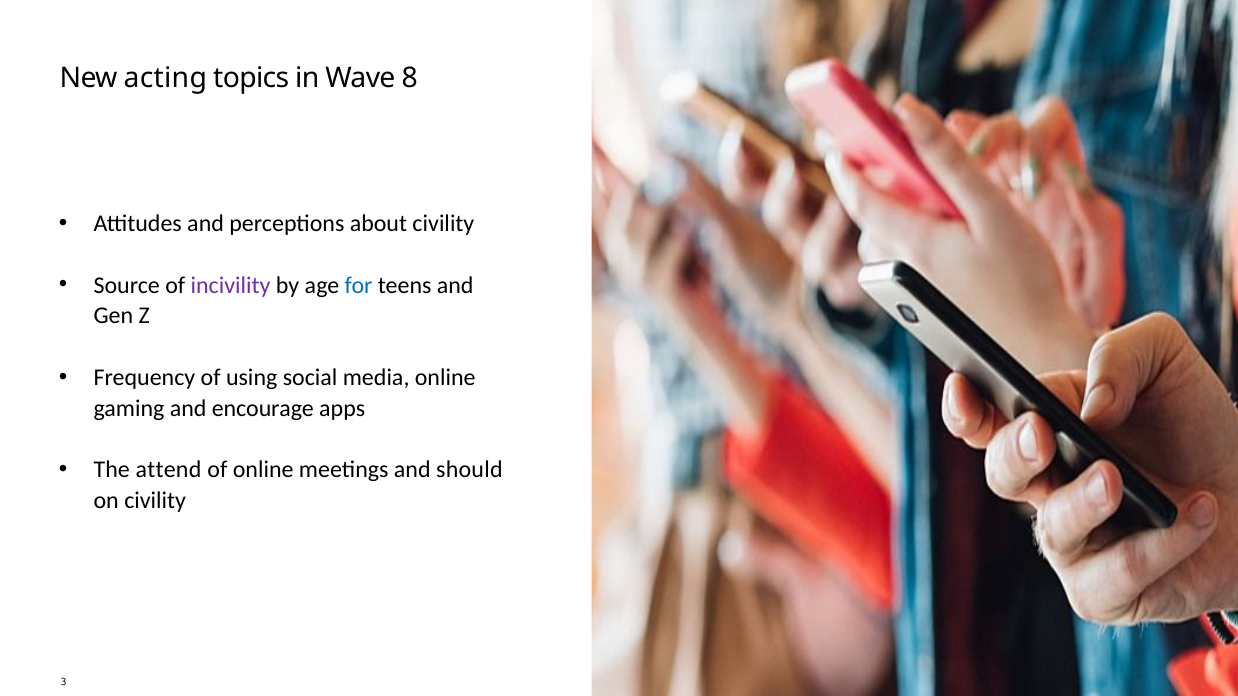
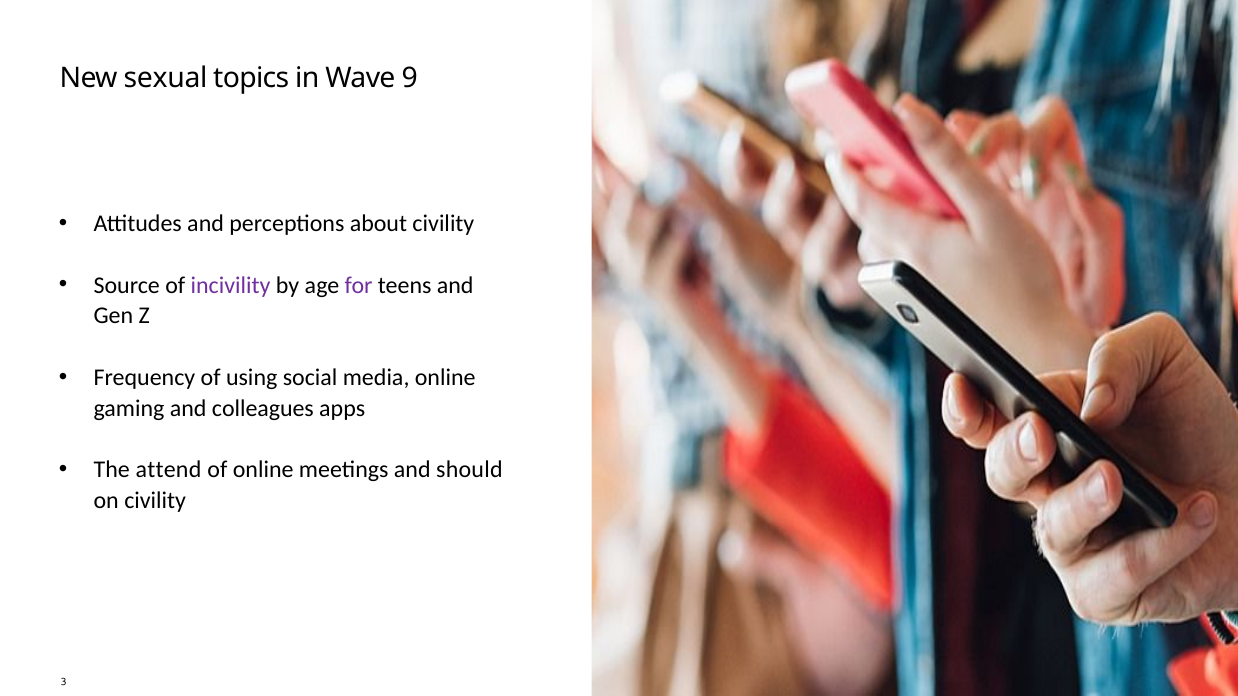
acting: acting -> sexual (166, 78)
8: 8 -> 9 (410, 78)
for colour: blue -> purple (359, 285)
encourage: encourage -> colleagues (263, 409)
